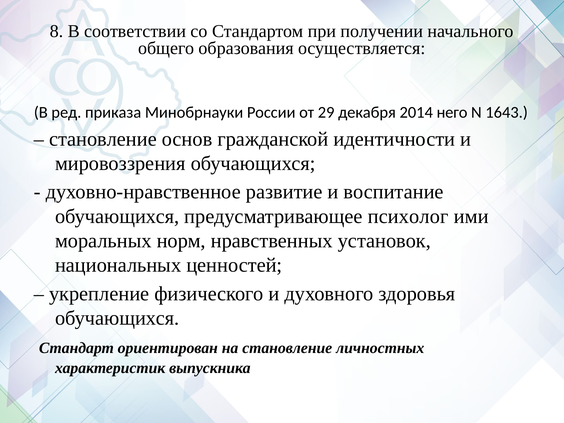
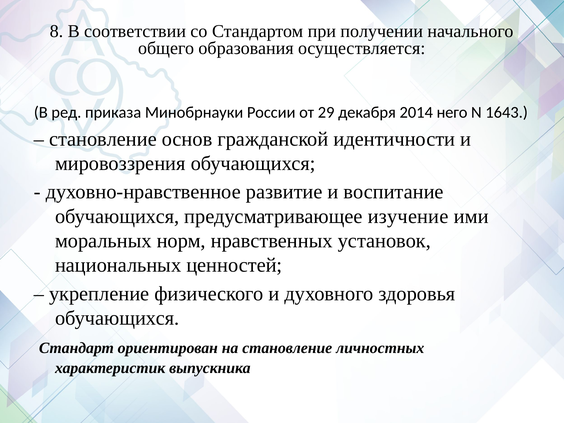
психолог: психолог -> изучение (408, 216)
